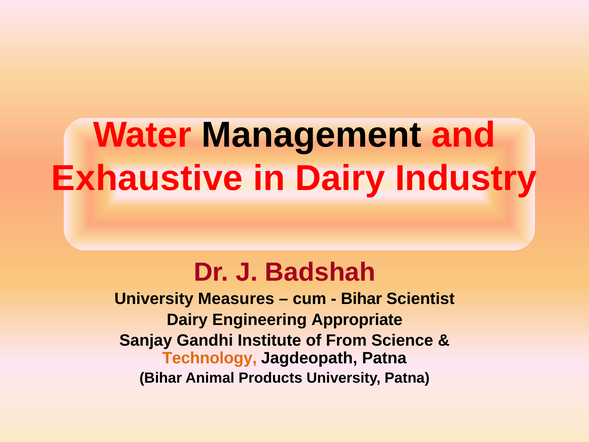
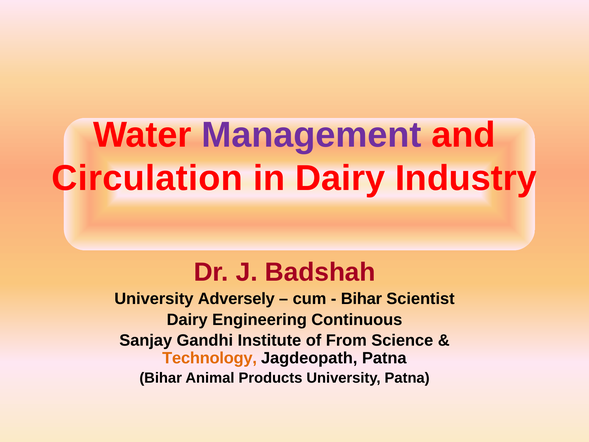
Management colour: black -> purple (312, 135)
Exhaustive: Exhaustive -> Circulation (147, 178)
Measures: Measures -> Adversely (236, 298)
Appropriate: Appropriate -> Continuous (357, 319)
